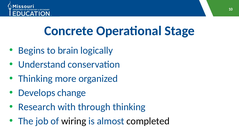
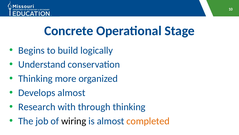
brain: brain -> build (68, 50)
Develops change: change -> almost (71, 92)
completed colour: black -> orange (148, 121)
